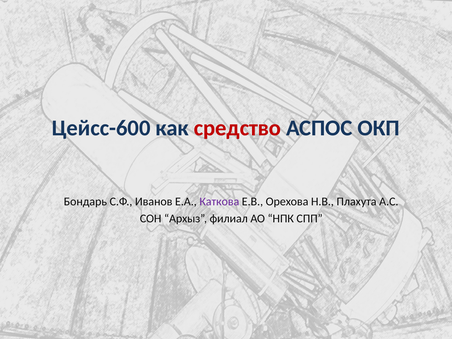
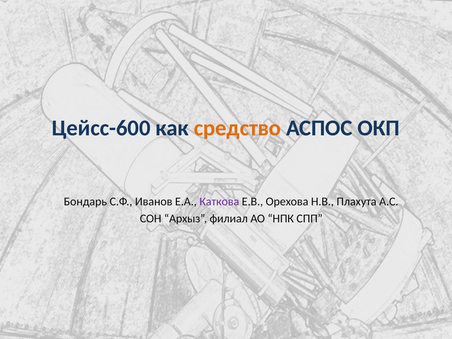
средство colour: red -> orange (237, 128)
